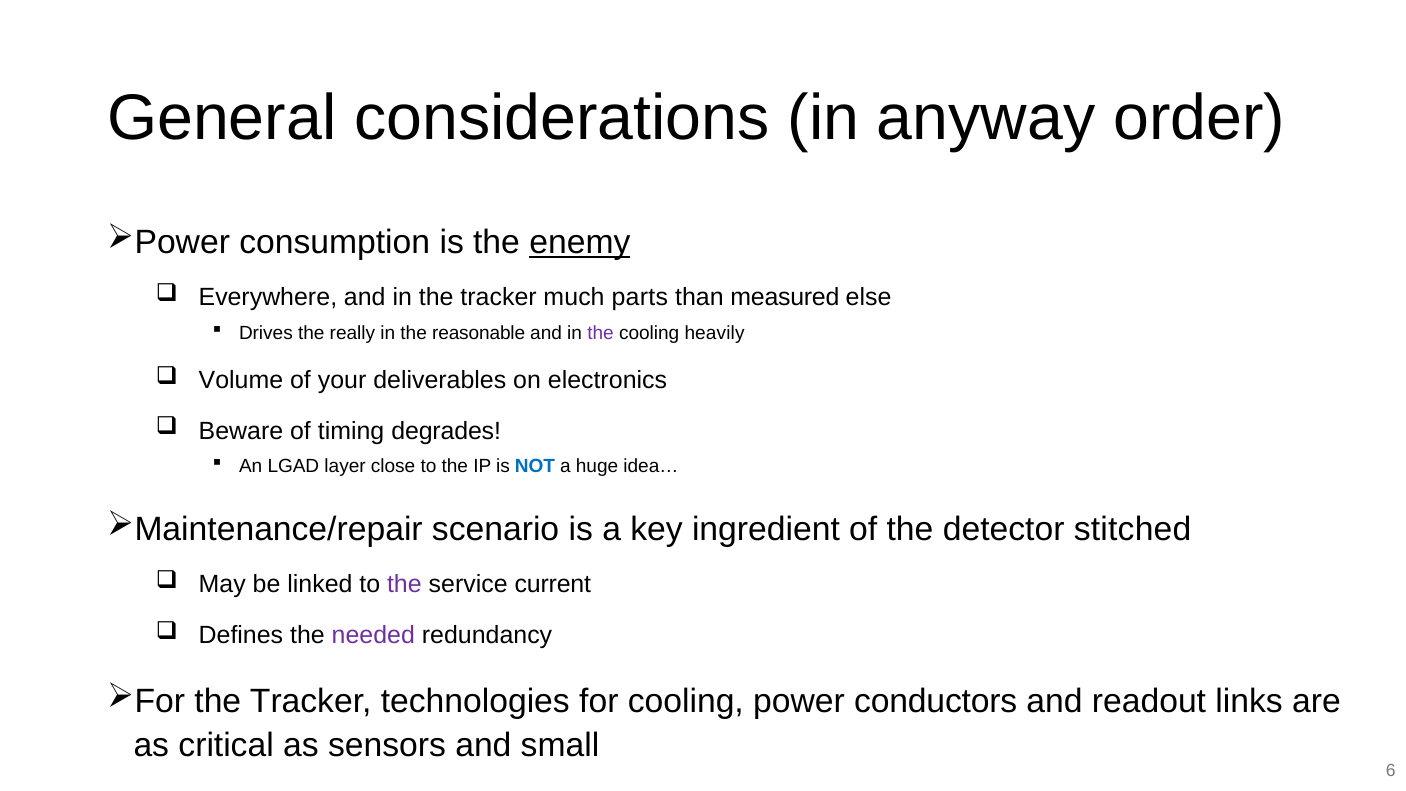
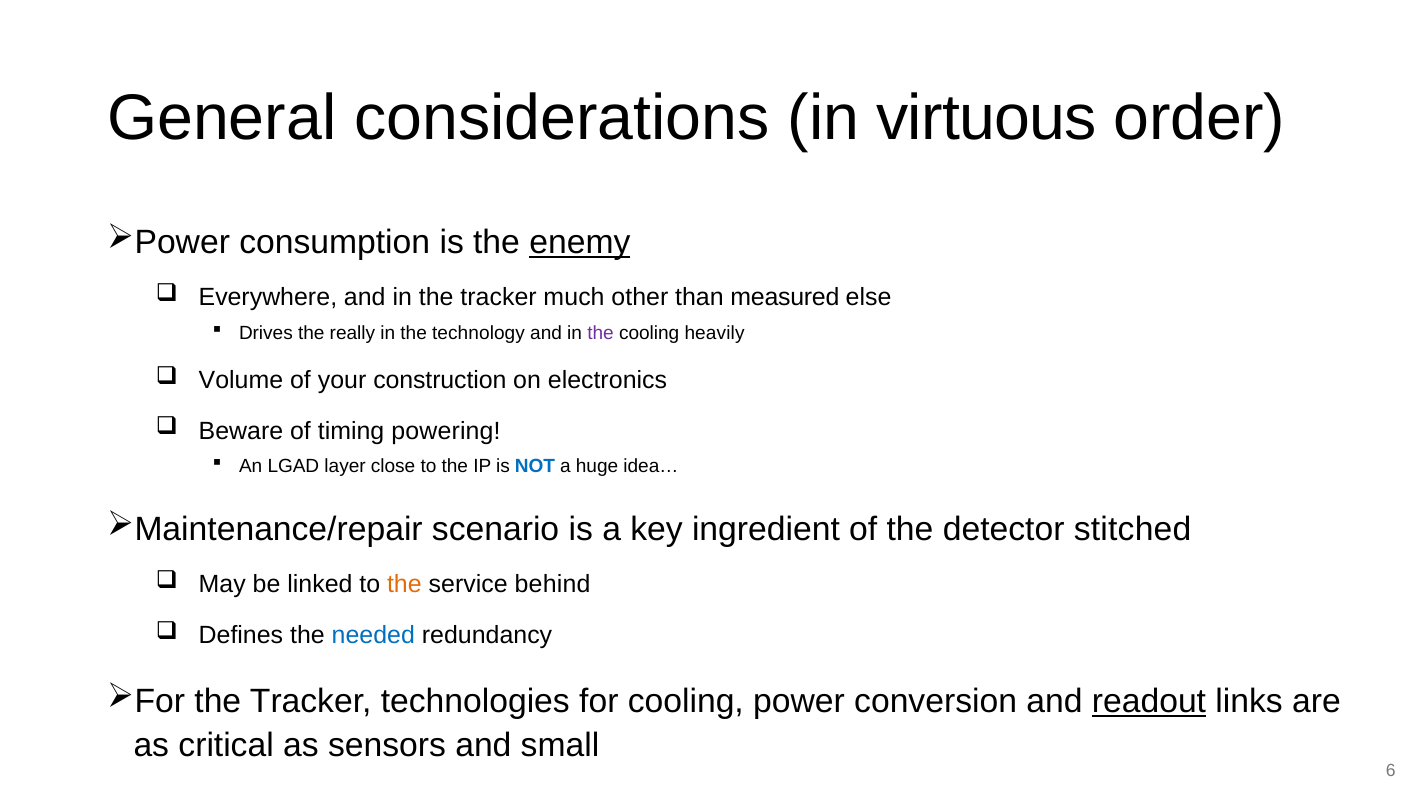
anyway: anyway -> virtuous (987, 118)
parts: parts -> other (640, 297)
reasonable: reasonable -> technology (479, 333)
deliverables: deliverables -> construction (440, 380)
degrades: degrades -> powering (446, 431)
the colour: purple -> orange (404, 584)
current: current -> behind (553, 584)
needed colour: purple -> blue (373, 635)
conductors: conductors -> conversion (936, 701)
readout underline: none -> present (1149, 701)
